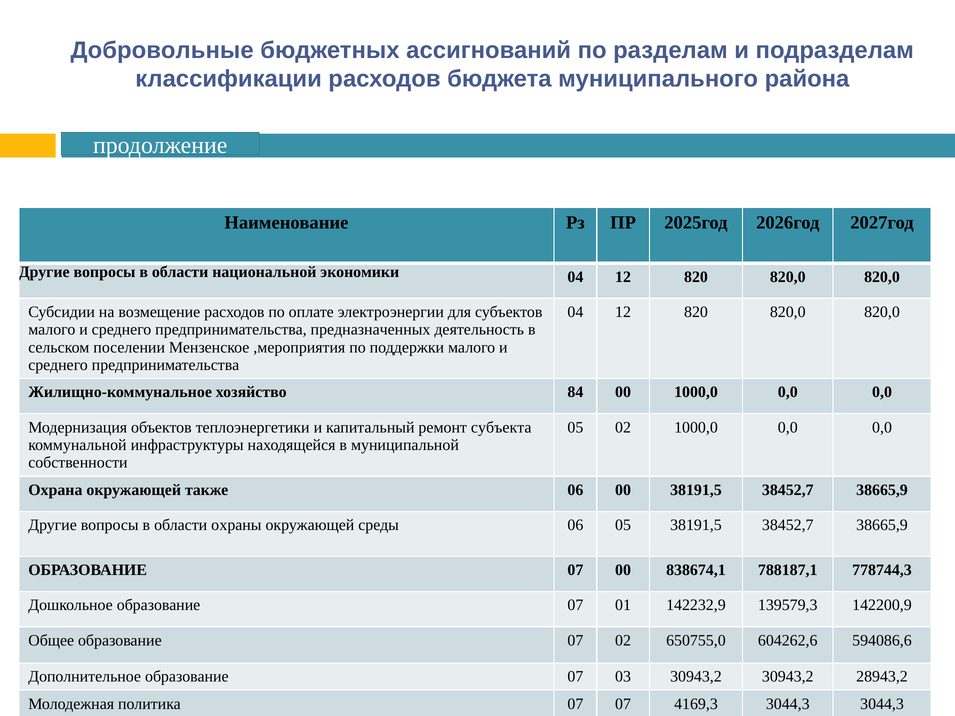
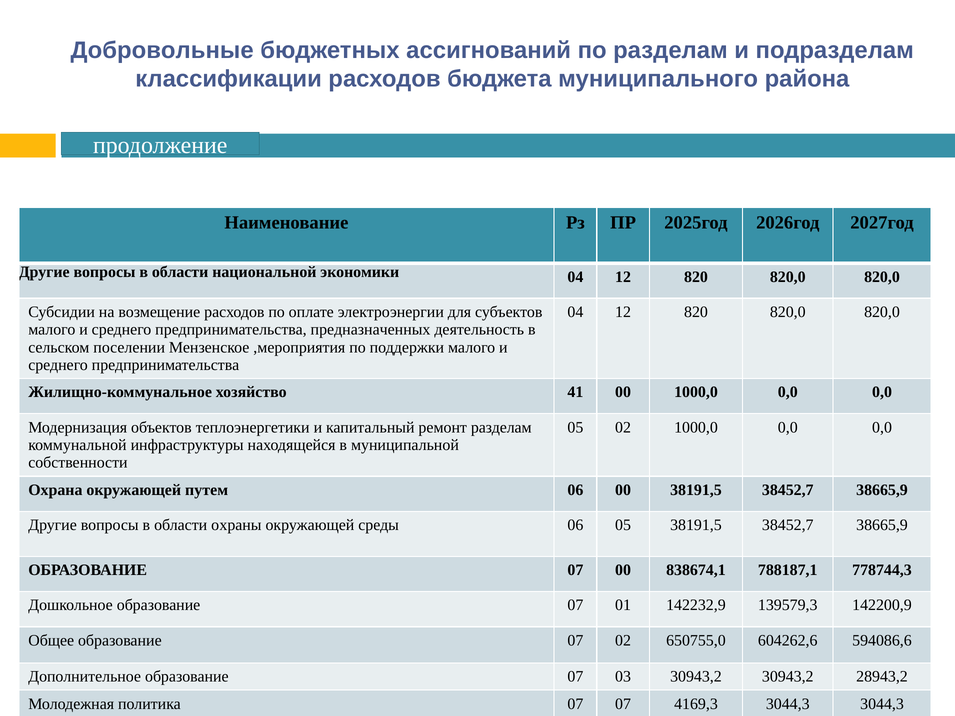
84: 84 -> 41 (575, 392)
ремонт субъекта: субъекта -> разделам (501, 428)
также: также -> путем (207, 490)
